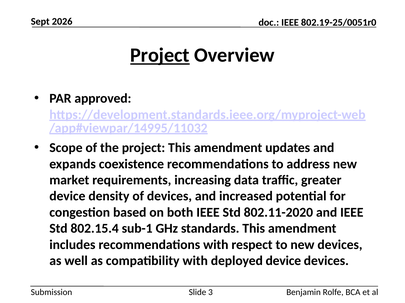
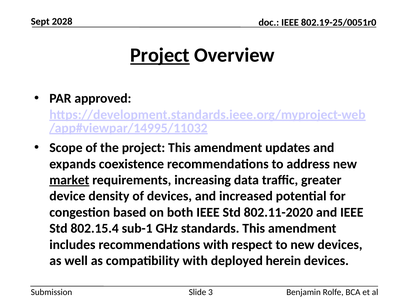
2026: 2026 -> 2028 (62, 21)
market underline: none -> present (69, 181)
deployed device: device -> herein (283, 261)
